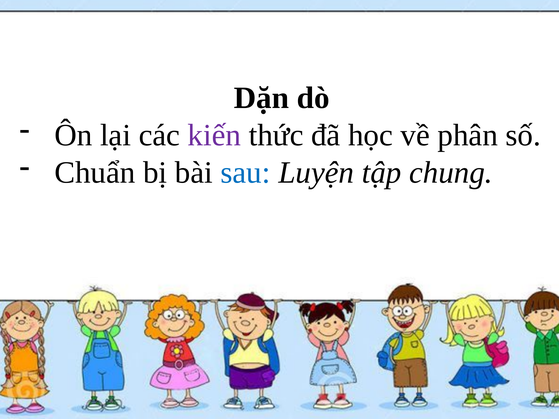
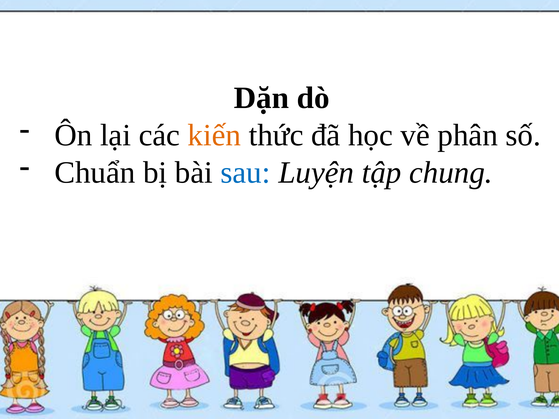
kiến colour: purple -> orange (214, 135)
